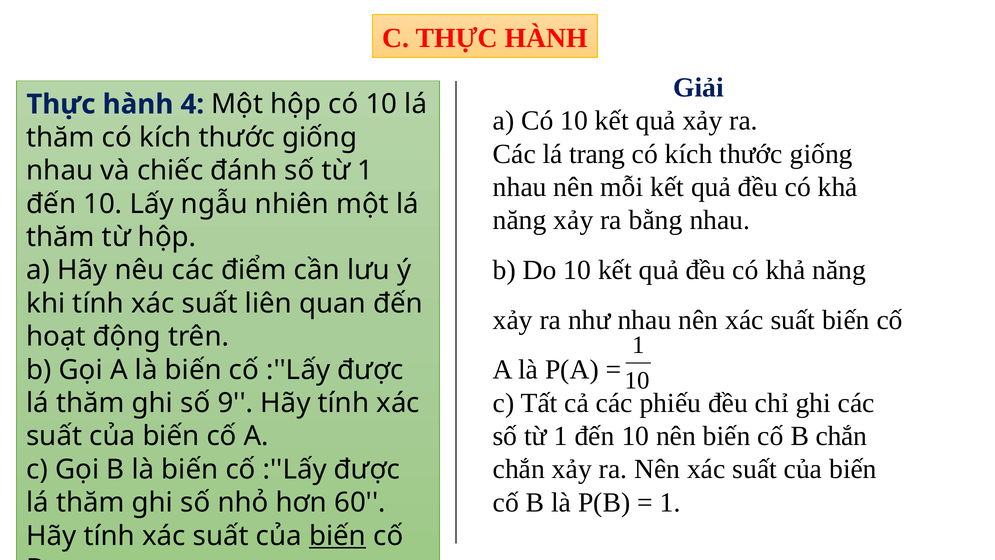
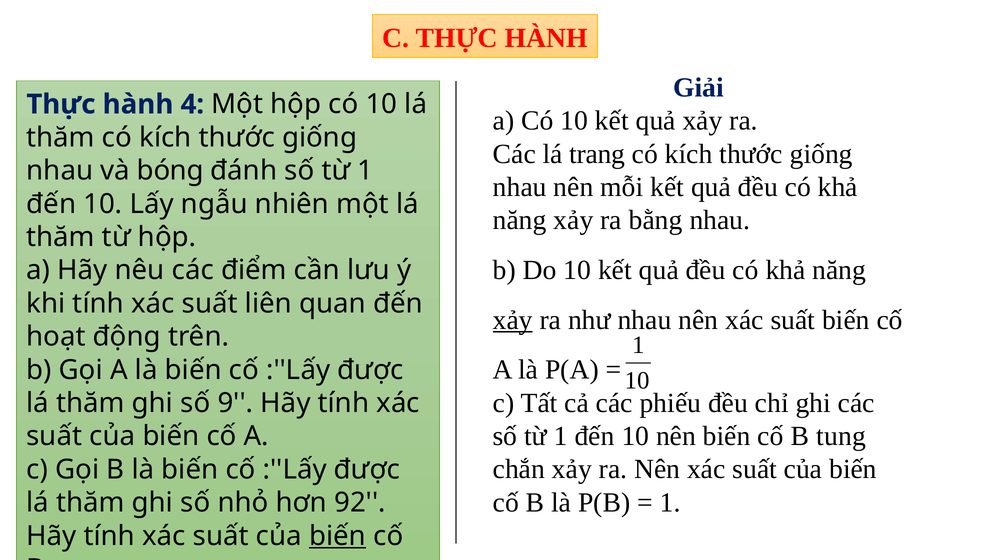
chiếc: chiếc -> bóng (170, 171)
xảy underline: none -> present (513, 320)
B chắn: chắn -> tung (841, 436)
60: 60 -> 92 (360, 502)
